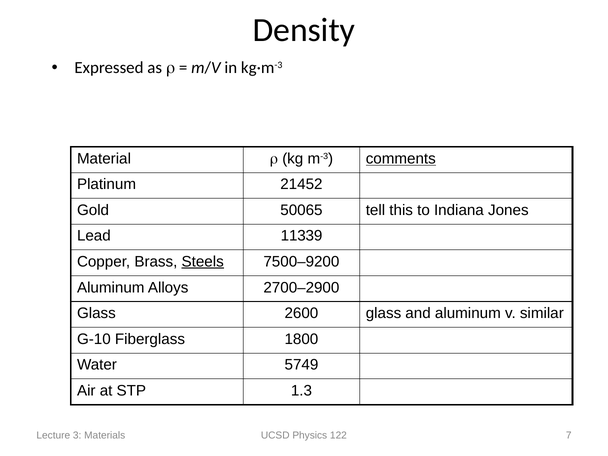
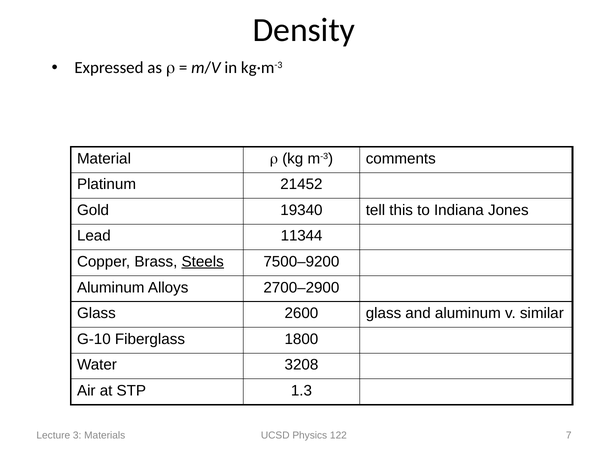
comments underline: present -> none (401, 159)
50065: 50065 -> 19340 (301, 210)
11339: 11339 -> 11344 (302, 236)
5749: 5749 -> 3208 (301, 365)
